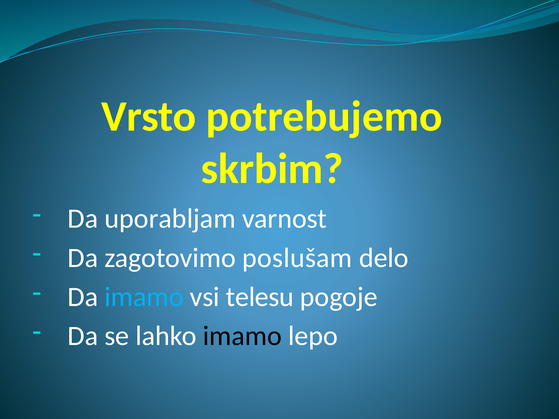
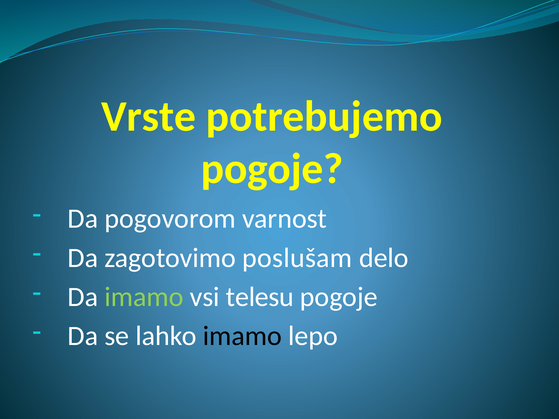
Vrsto: Vrsto -> Vrste (149, 117)
skrbim: skrbim -> pogoje (272, 169)
uporabljam: uporabljam -> pogovorom (170, 219)
imamo colour: light blue -> light green (144, 297)
